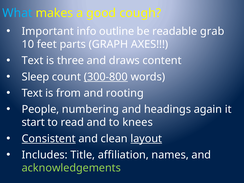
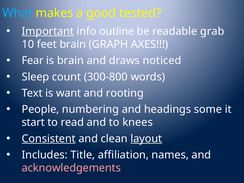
cough: cough -> tested (140, 13)
Important underline: none -> present (48, 31)
feet parts: parts -> brain (73, 44)
Text: Text -> Fear (33, 61)
is three: three -> brain (70, 61)
content: content -> noticed (162, 61)
300-800 underline: present -> none (106, 77)
from: from -> want (69, 93)
again: again -> some (208, 109)
acknowledgements colour: light green -> pink (71, 168)
